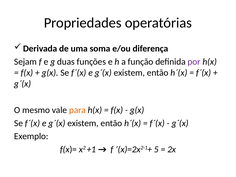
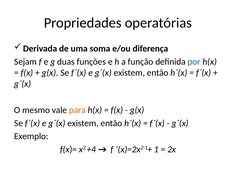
por colour: purple -> blue (194, 62)
+1: +1 -> +4 (91, 149)
5: 5 -> 1 (156, 149)
